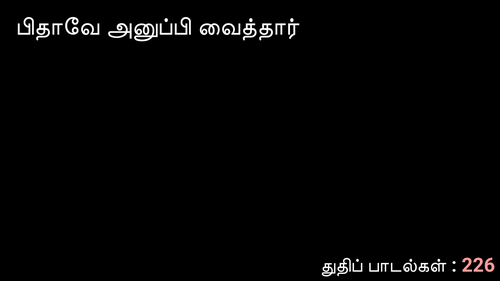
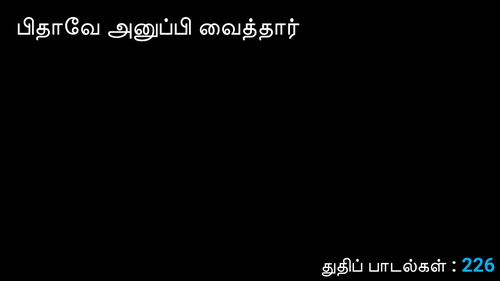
226 colour: pink -> light blue (478, 266)
